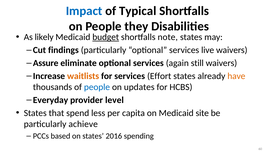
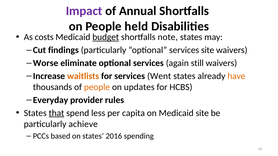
Impact colour: blue -> purple (84, 11)
Typical: Typical -> Annual (138, 11)
they: they -> held (136, 26)
likely: likely -> costs (44, 37)
services live: live -> site (208, 50)
Assure: Assure -> Worse (46, 63)
Effort: Effort -> Went (159, 76)
people colour: blue -> orange (97, 87)
level: level -> rules (114, 100)
that underline: none -> present (56, 113)
